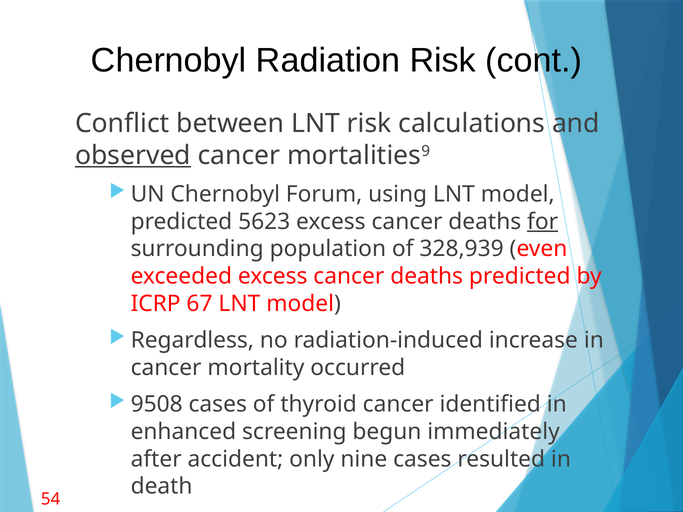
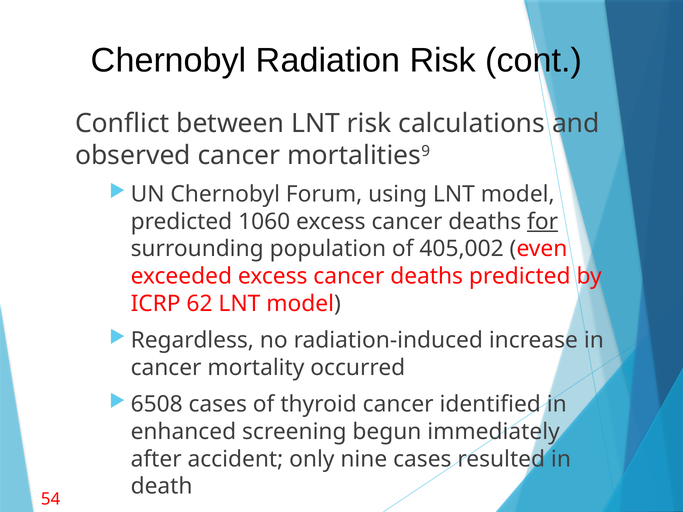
observed underline: present -> none (133, 156)
5623: 5623 -> 1060 (264, 222)
328,939: 328,939 -> 405,002 (462, 249)
67: 67 -> 62 (200, 304)
9508: 9508 -> 6508 (157, 405)
